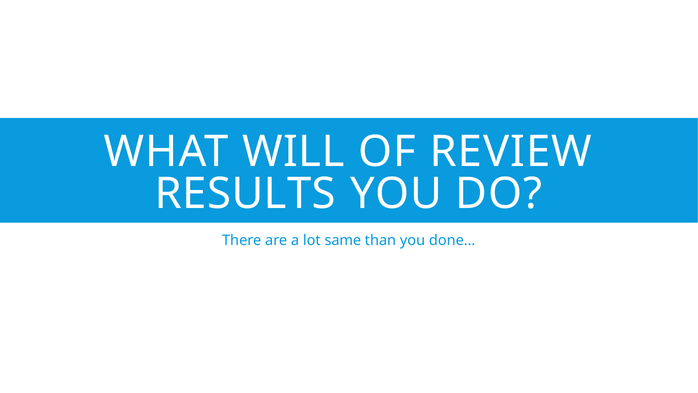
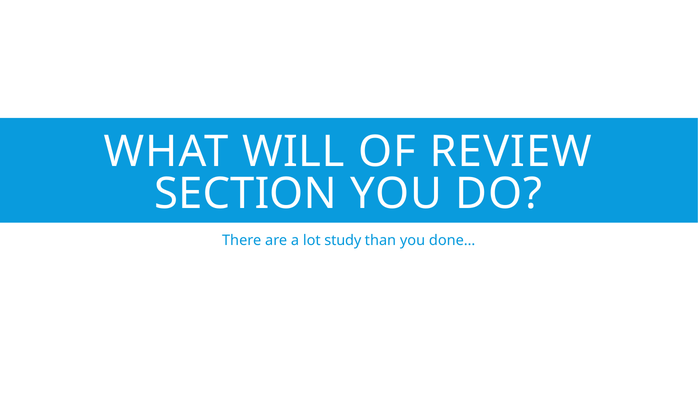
RESULTS: RESULTS -> SECTION (246, 194)
same: same -> study (343, 240)
